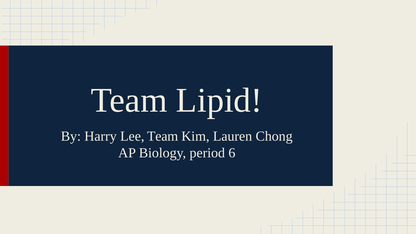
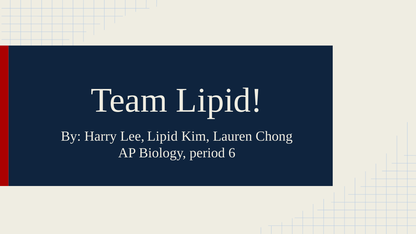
Lee Team: Team -> Lipid (162, 136)
